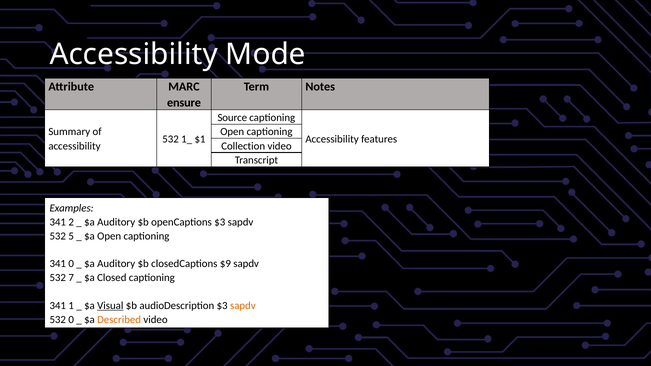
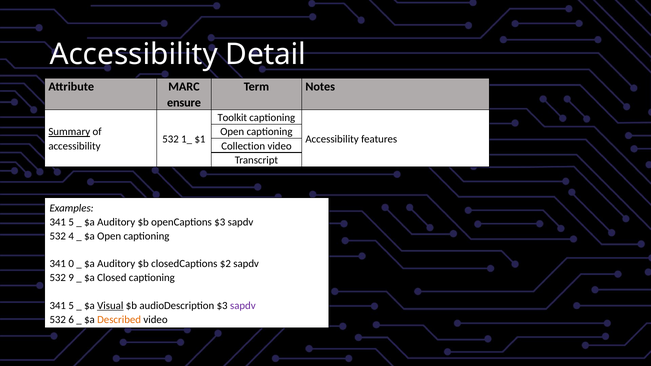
Mode: Mode -> Detail (266, 55)
Source: Source -> Toolkit (232, 118)
Summary underline: none -> present (69, 132)
2: 2 -> 5 (71, 222)
5: 5 -> 4 (71, 236)
$9: $9 -> $2 (225, 264)
7: 7 -> 9 (71, 278)
1: 1 -> 5 (71, 306)
sapdv colour: orange -> purple (243, 306)
532 0: 0 -> 6 (71, 320)
